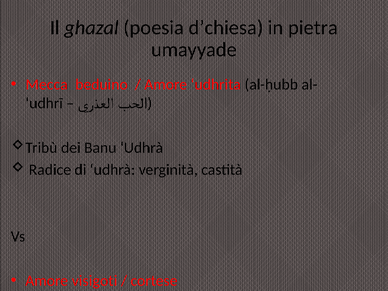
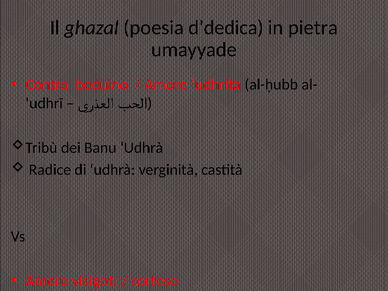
d’chiesa: d’chiesa -> d’dedica (226, 28)
Mecca: Mecca -> Contro (47, 85)
